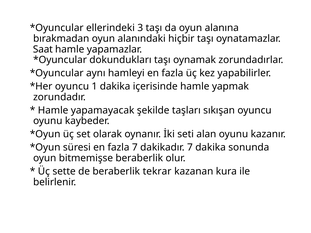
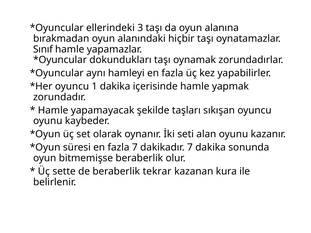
Saat: Saat -> Sınıf (43, 49)
